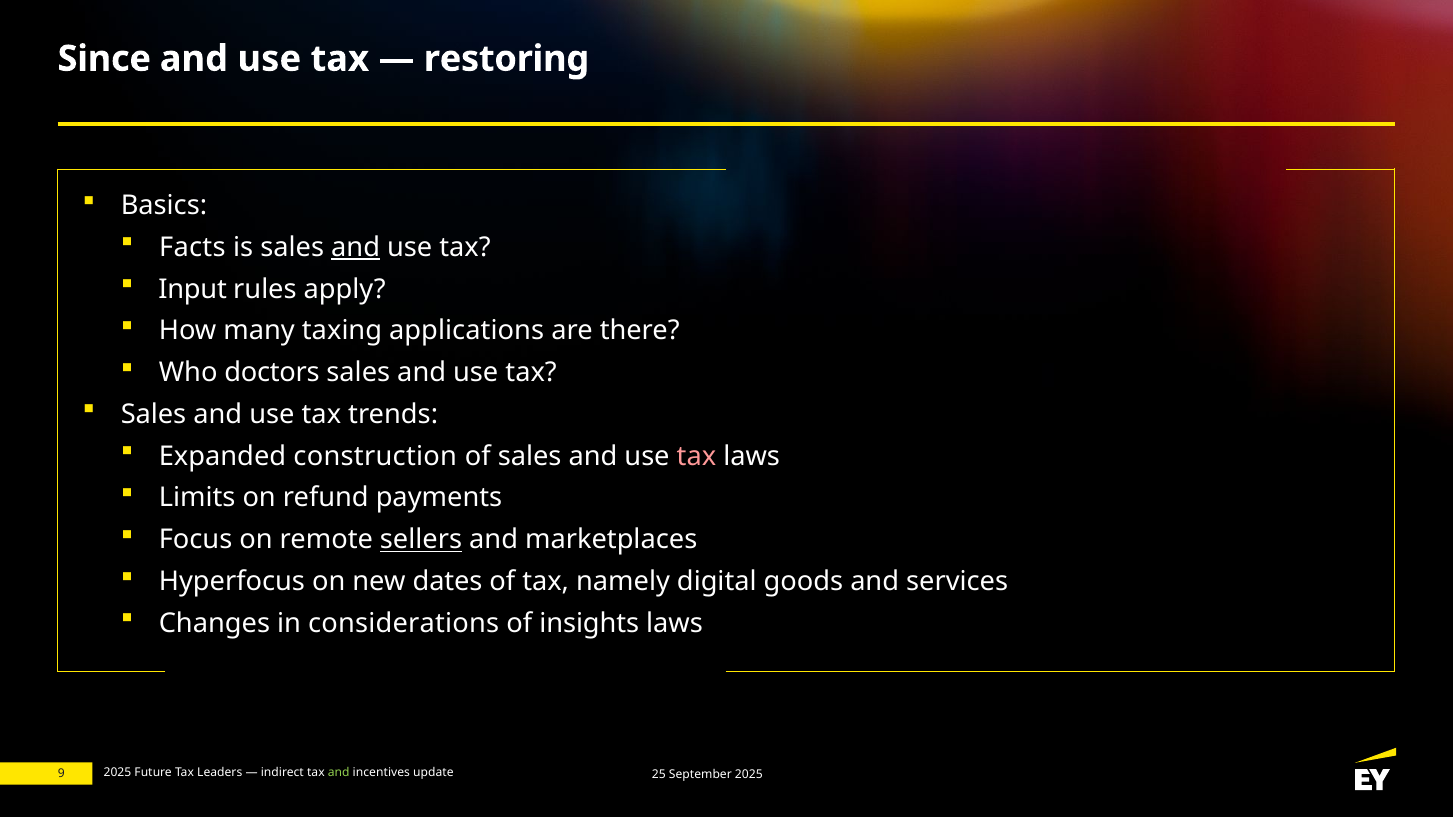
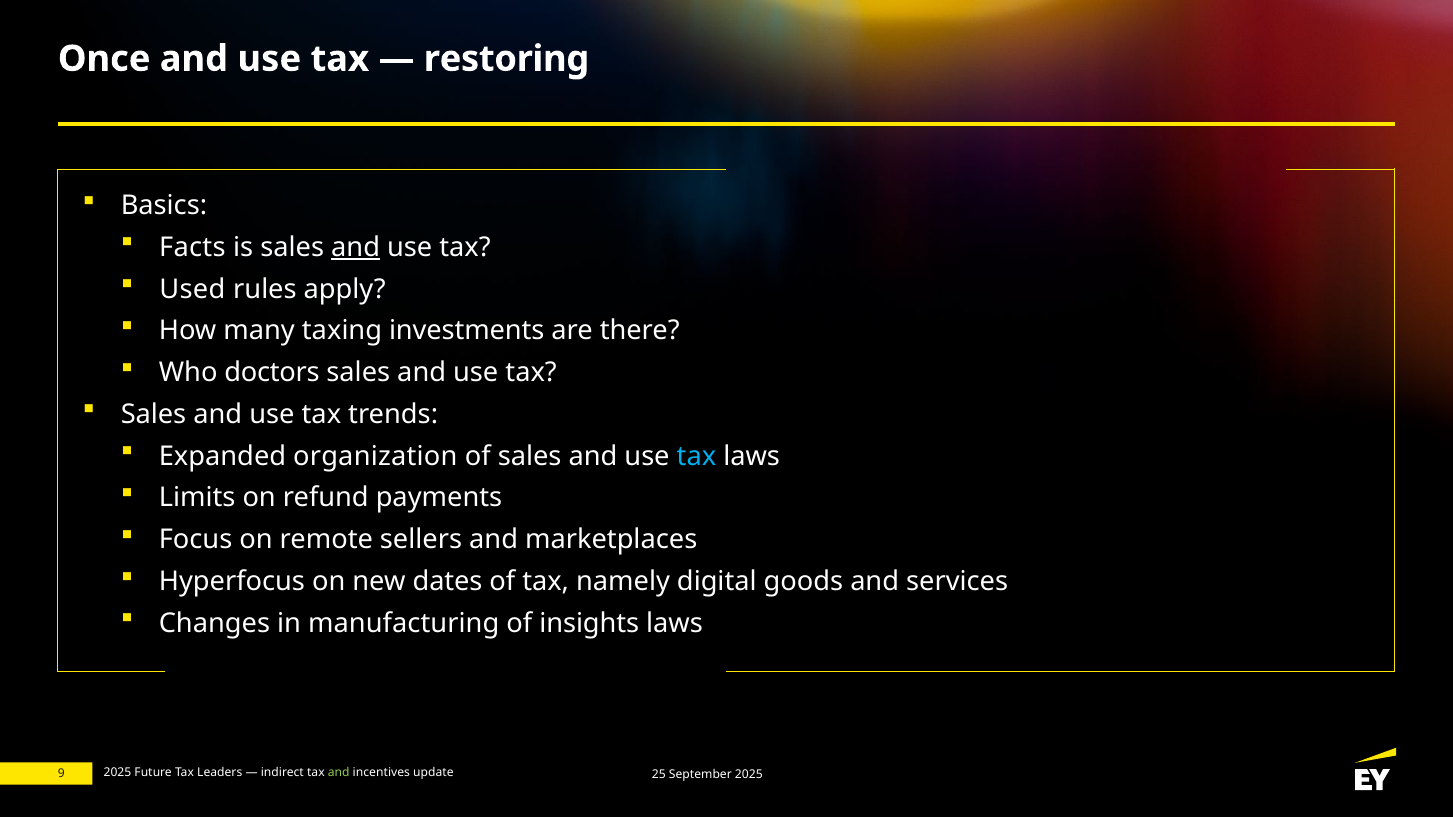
Since: Since -> Once (104, 59)
Input: Input -> Used (192, 289)
applications: applications -> investments (467, 331)
construction: construction -> organization (375, 456)
tax colour: pink -> light blue (696, 456)
sellers underline: present -> none (421, 540)
considerations: considerations -> manufacturing (404, 624)
